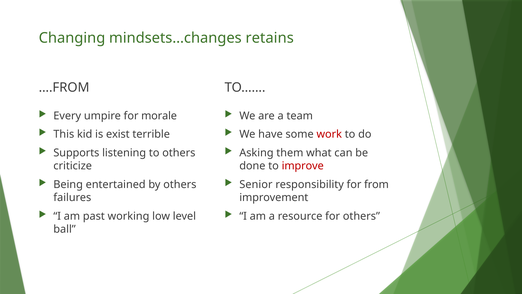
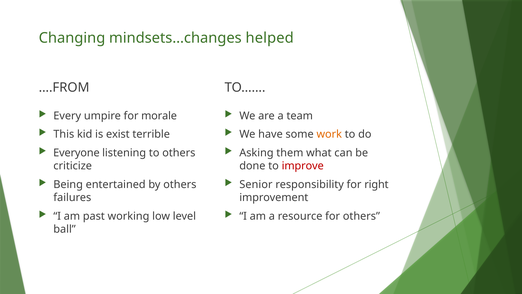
retains: retains -> helped (270, 38)
work colour: red -> orange (329, 134)
Supports: Supports -> Everyone (76, 153)
from: from -> right (376, 184)
